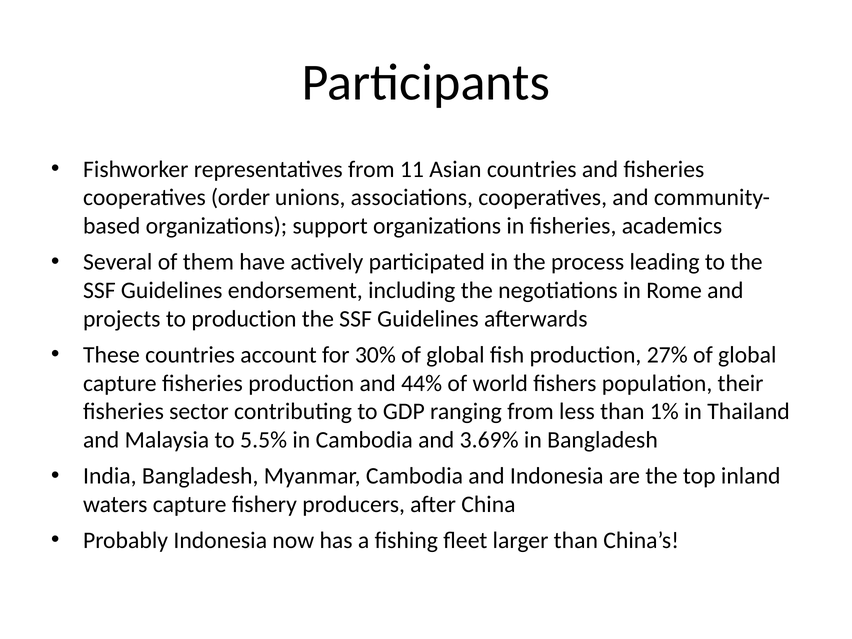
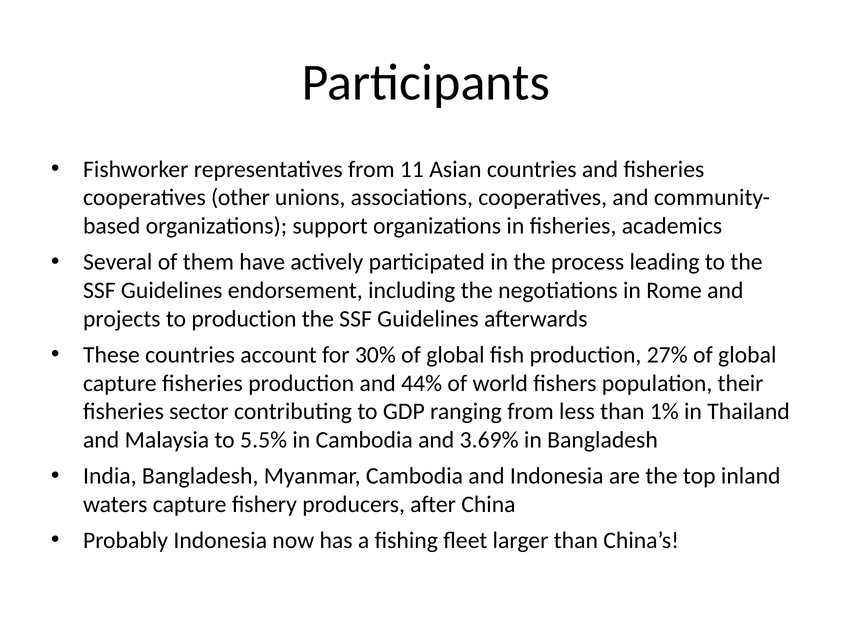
order: order -> other (240, 198)
